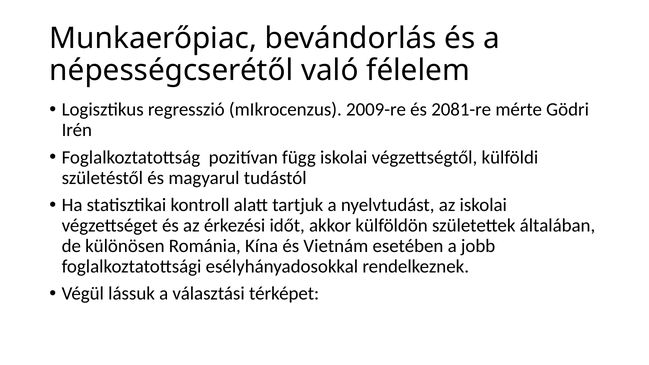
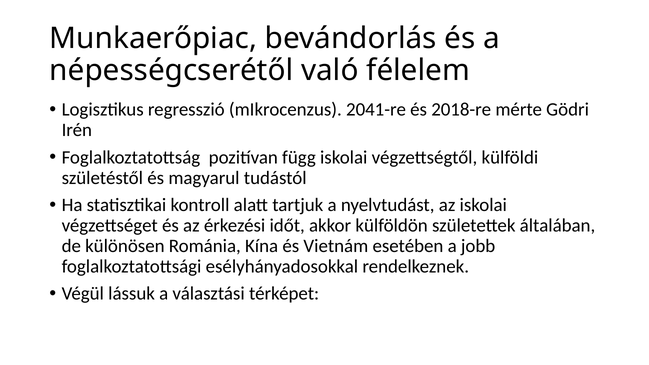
2009-re: 2009-re -> 2041-re (376, 110)
2081-re: 2081-re -> 2018-re (461, 110)
